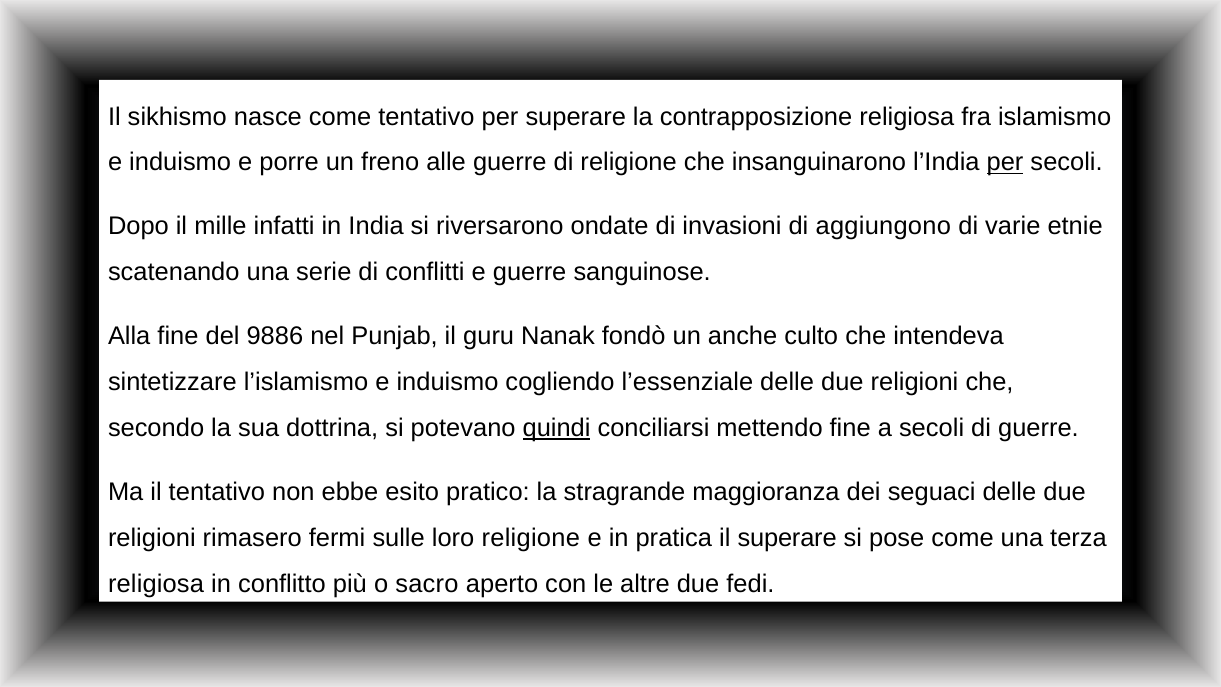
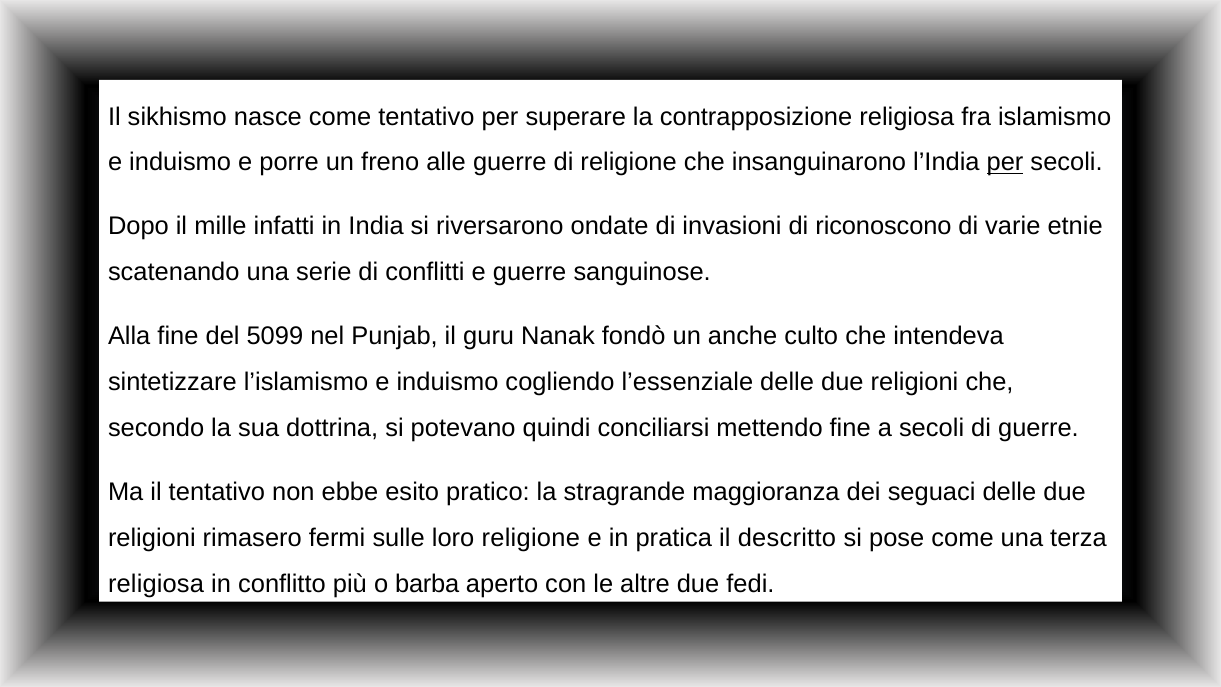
aggiungono: aggiungono -> riconoscono (883, 226)
9886: 9886 -> 5099 (275, 336)
quindi underline: present -> none (557, 428)
il superare: superare -> descritto (787, 538)
sacro: sacro -> barba (427, 584)
